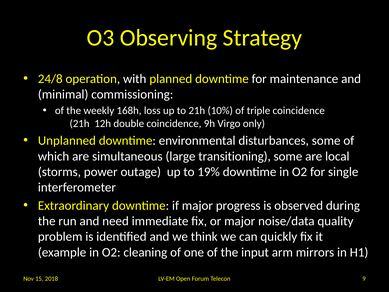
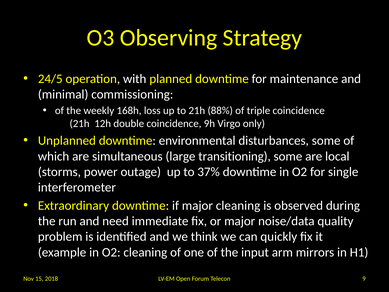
24/8: 24/8 -> 24/5 (50, 79)
10%: 10% -> 88% (220, 111)
19%: 19% -> 37% (209, 172)
major progress: progress -> cleaning (238, 205)
